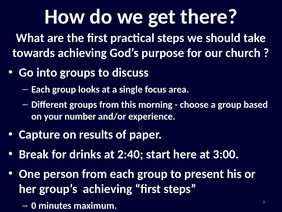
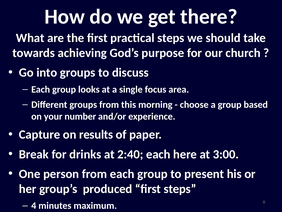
2:40 start: start -> each (158, 154)
group’s achieving: achieving -> produced (108, 189)
0: 0 -> 4 (34, 205)
